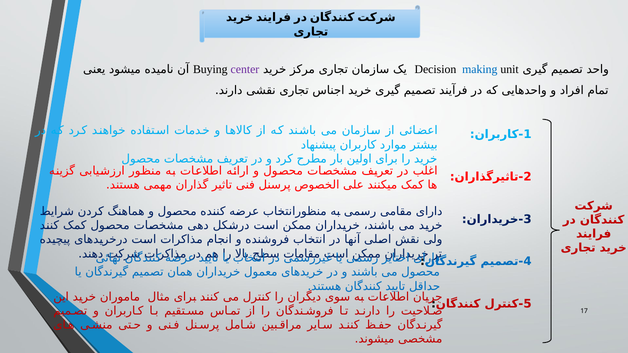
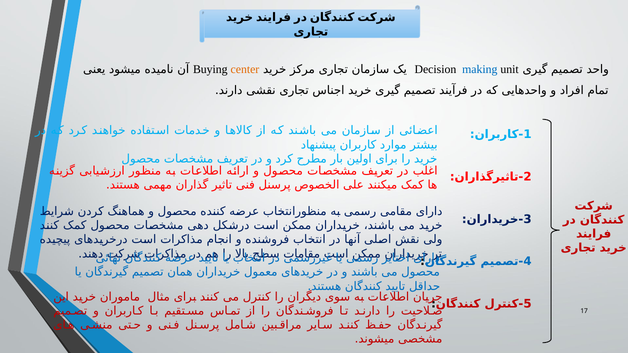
center colour: purple -> orange (245, 69)
